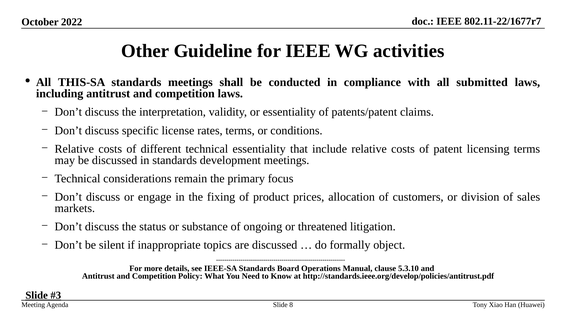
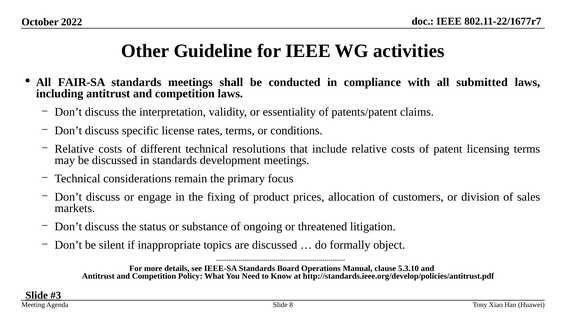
THIS-SA: THIS-SA -> FAIR-SA (82, 82)
technical essentiality: essentiality -> resolutions (259, 149)
